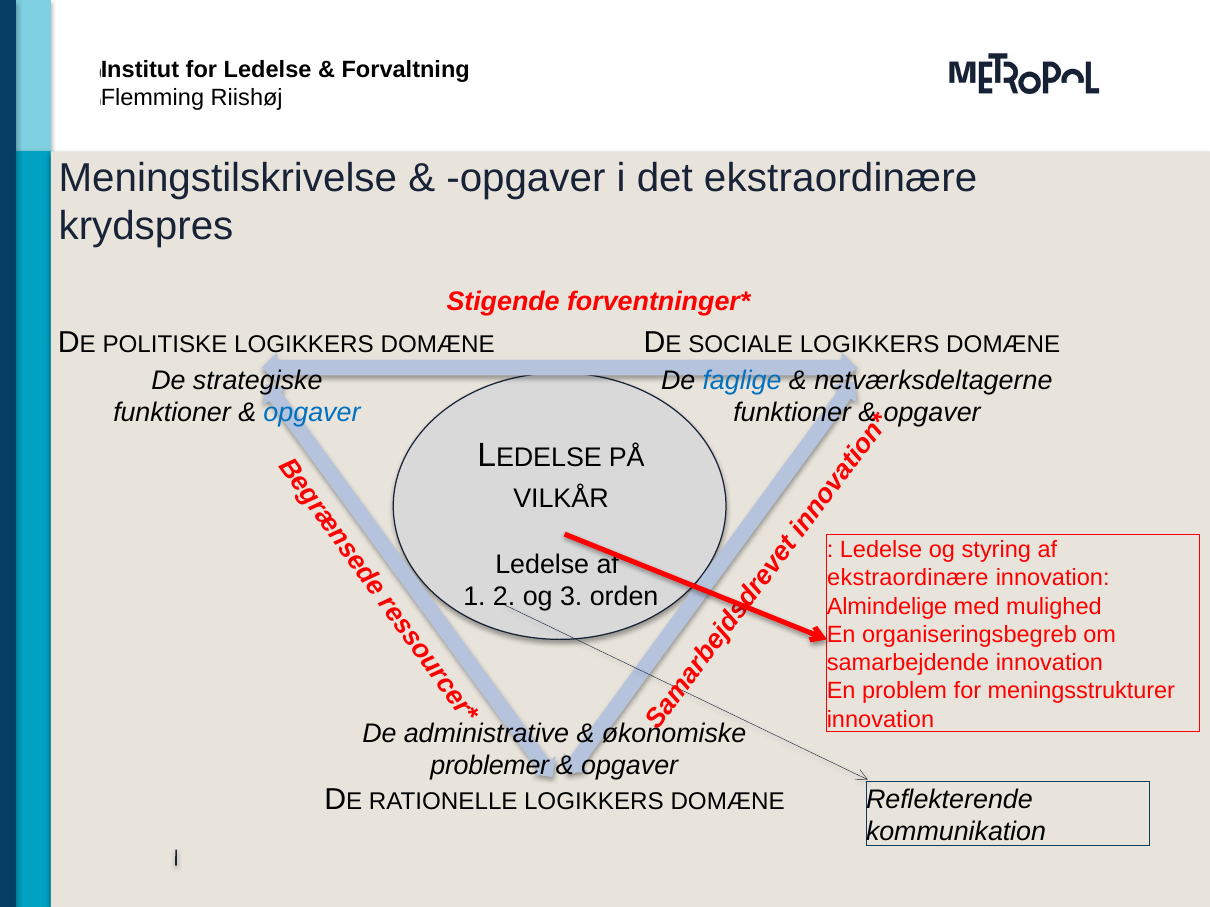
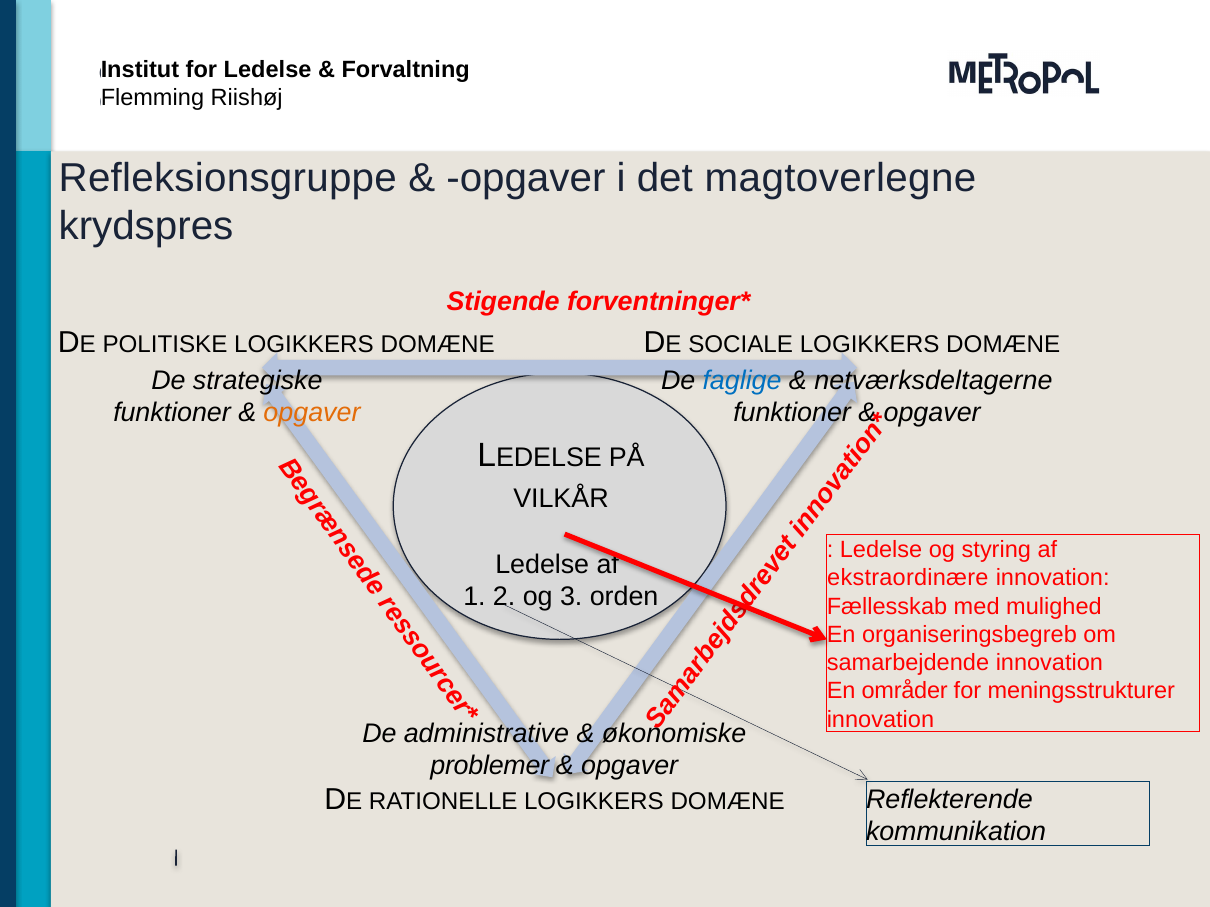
Meningstilskrivelse: Meningstilskrivelse -> Refleksionsgruppe (228, 178)
det ekstraordinære: ekstraordinære -> magtoverlegne (841, 178)
opgaver colour: blue -> orange (312, 413)
Almindelige: Almindelige -> Fællesskab (887, 607)
problem: problem -> områder (905, 691)
